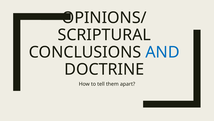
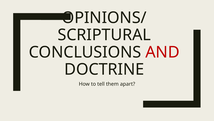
AND colour: blue -> red (162, 52)
